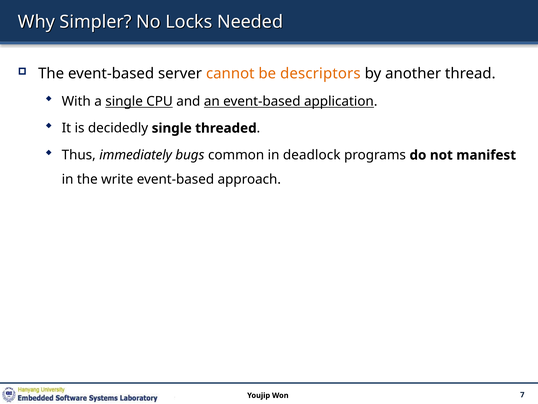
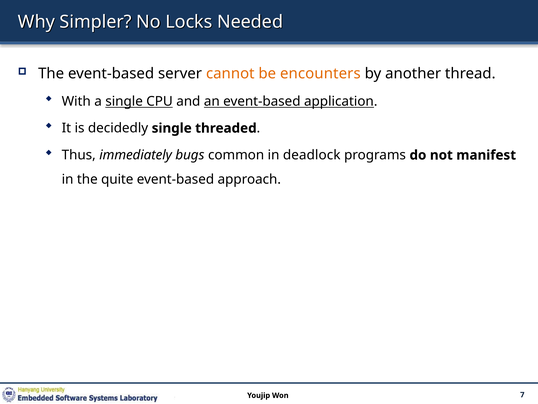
descriptors: descriptors -> encounters (320, 73)
write: write -> quite (117, 179)
